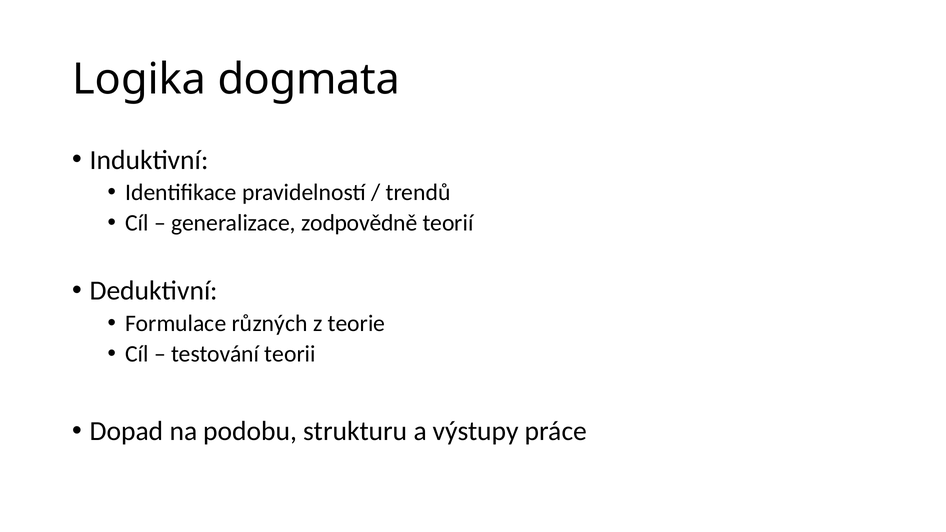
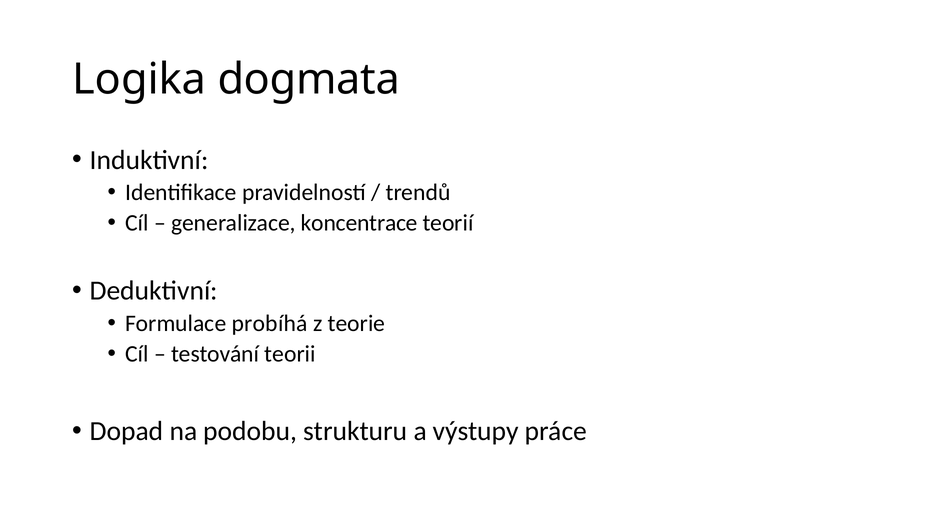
zodpovědně: zodpovědně -> koncentrace (359, 223)
různých: různých -> probíhá (270, 324)
